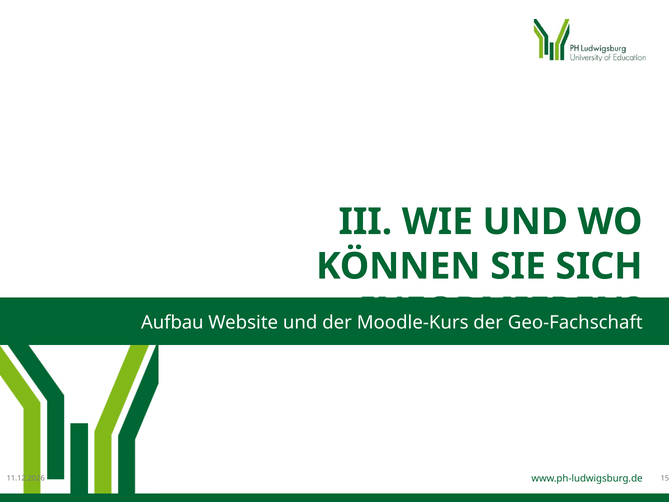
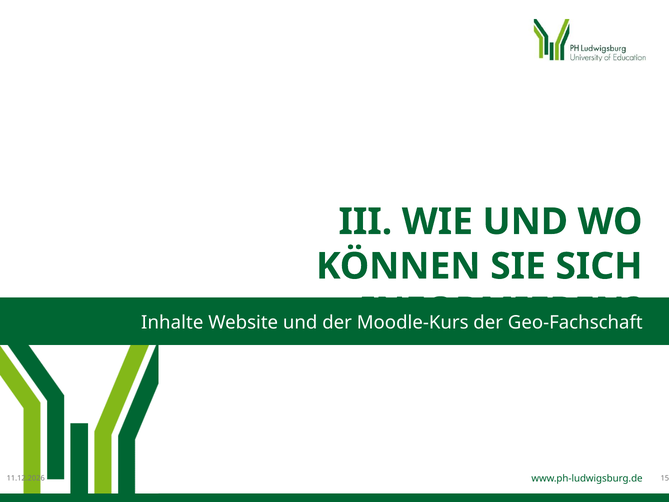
Aufbau: Aufbau -> Inhalte (172, 322)
